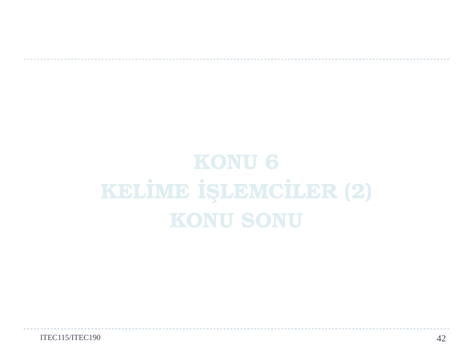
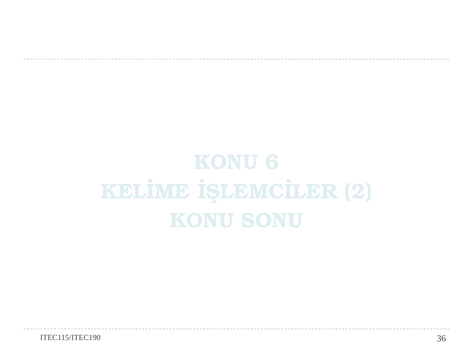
42: 42 -> 36 (441, 338)
